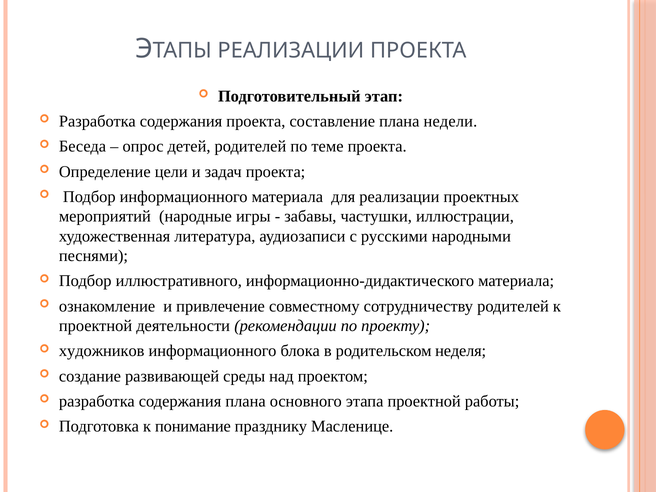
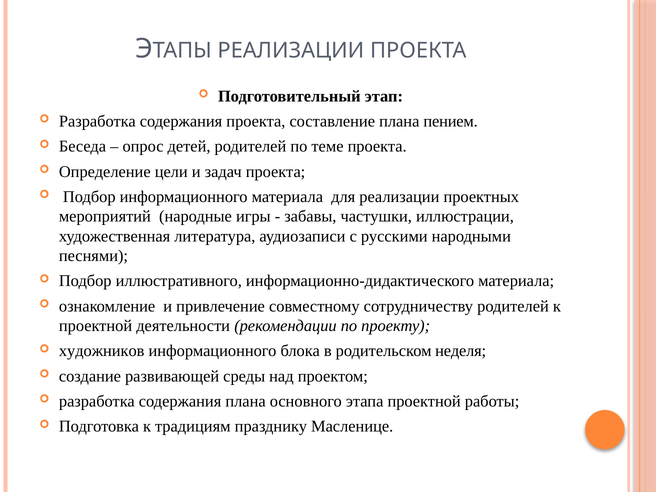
недели: недели -> пением (451, 121)
понимание: понимание -> традициям (193, 426)
